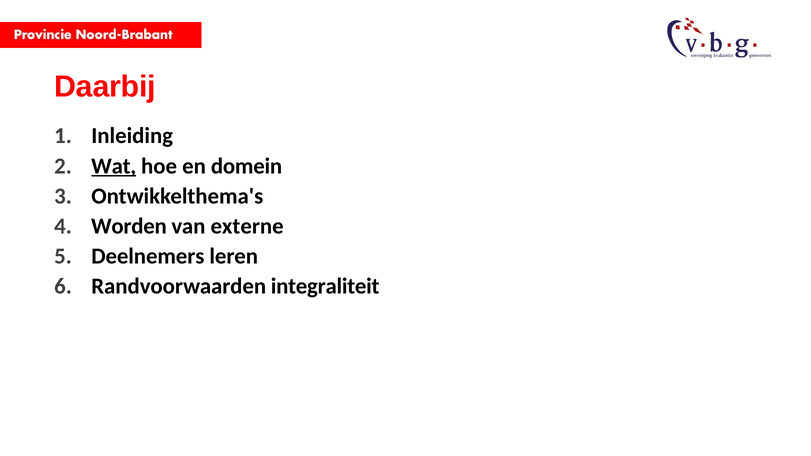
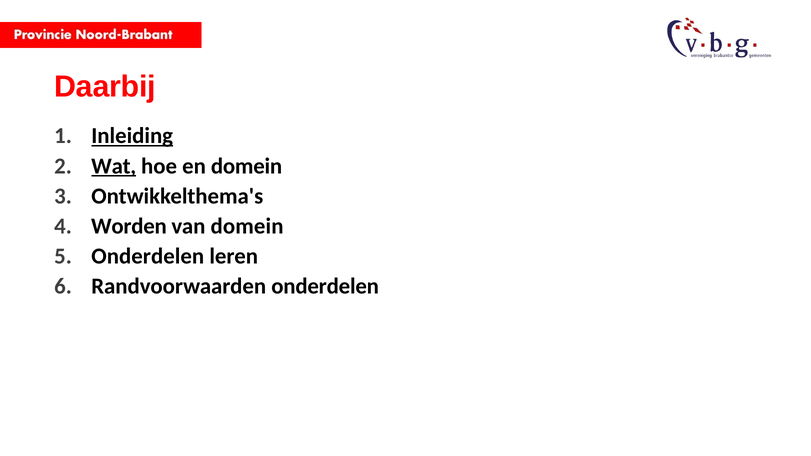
Inleiding underline: none -> present (132, 136)
van externe: externe -> domein (247, 226)
Deelnemers: Deelnemers -> Onderdelen (148, 256)
Randvoorwaarden integraliteit: integraliteit -> onderdelen (325, 286)
